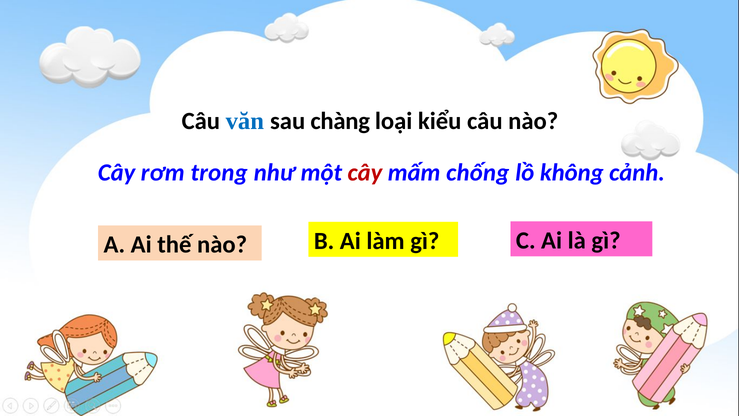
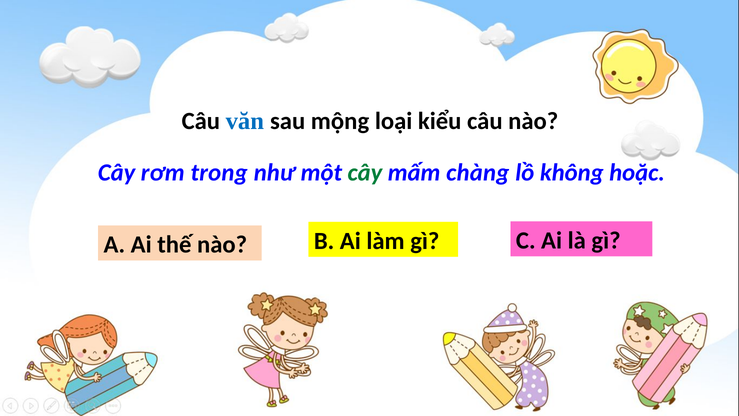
chàng: chàng -> mộng (340, 121)
cây colour: red -> green (365, 173)
chống: chống -> chàng (478, 173)
cảnh: cảnh -> hoặc (637, 173)
